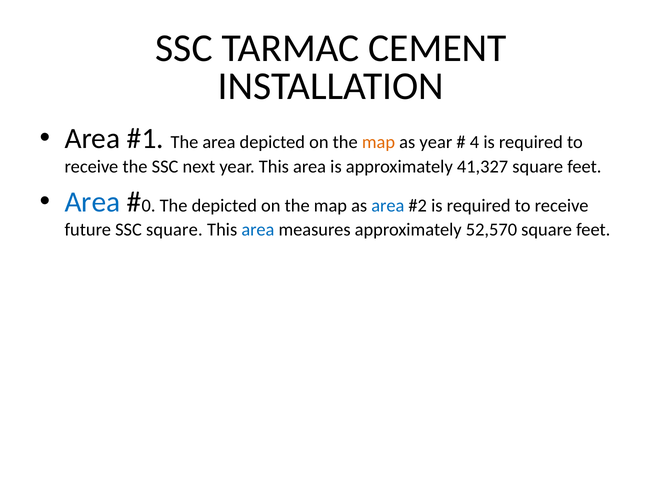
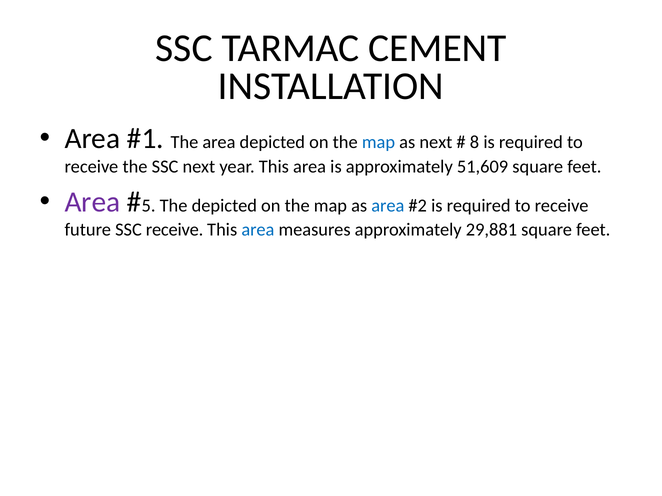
map colour: orange -> blue (378, 143)
as year: year -> next (436, 143)
4: 4 -> 8 (474, 143)
41,327: 41,327 -> 51,609 (483, 167)
Area colour: blue -> purple (92, 202)
0: 0 -> 5 (149, 206)
SSC square: square -> receive (175, 230)
52,570: 52,570 -> 29,881 (491, 230)
